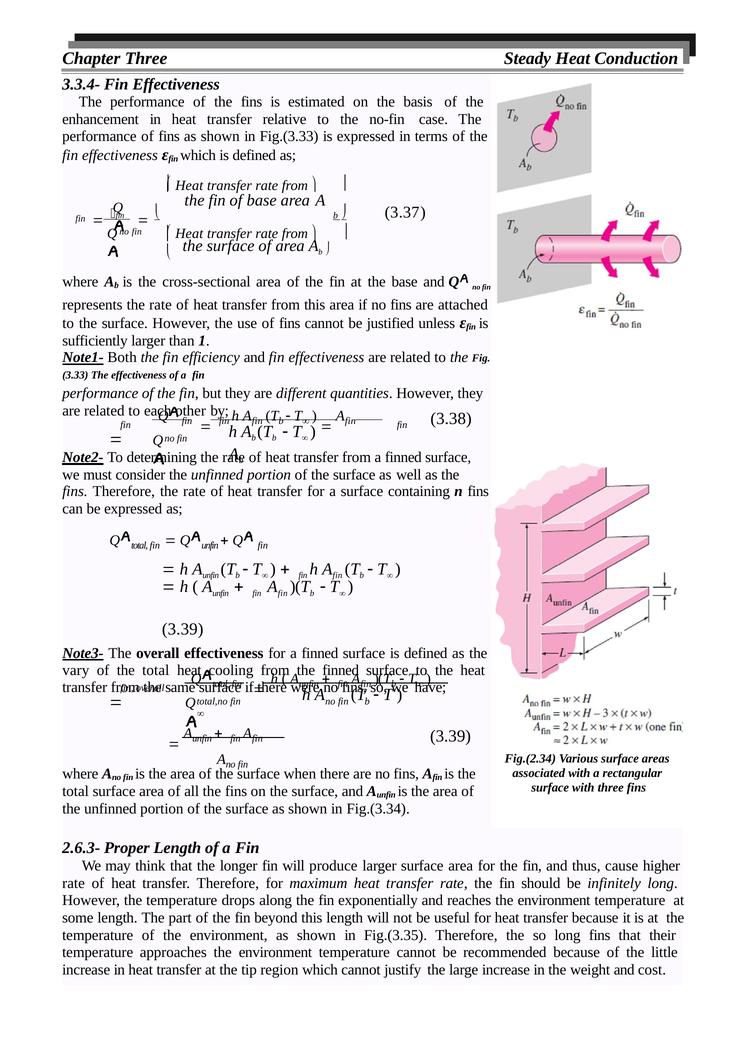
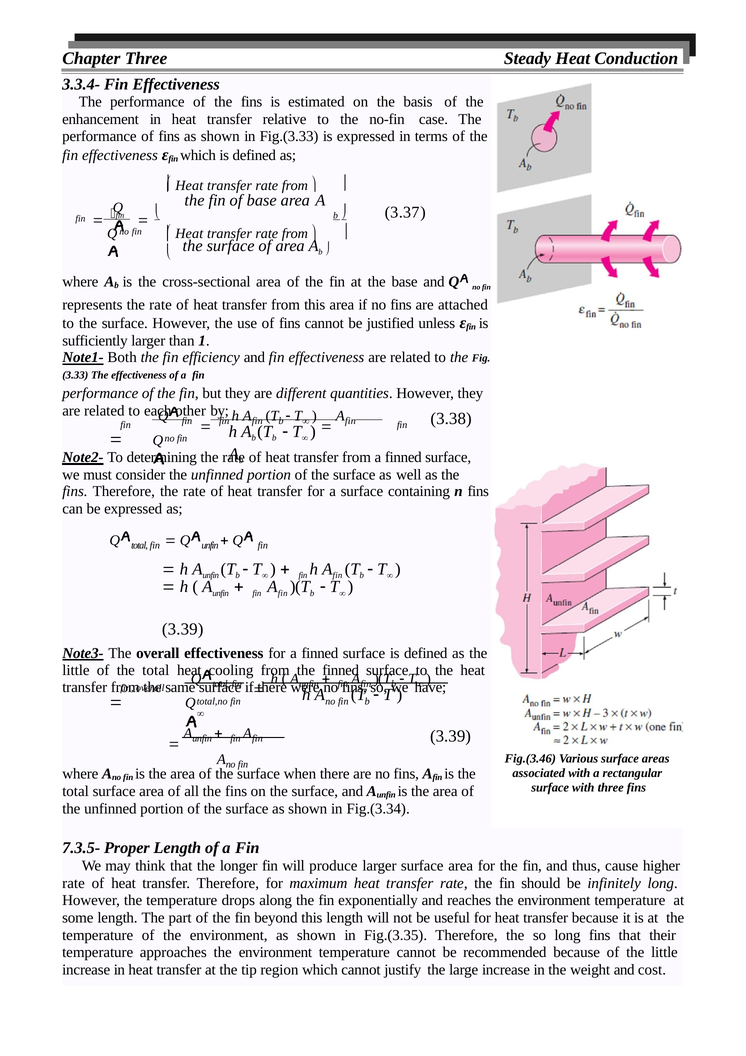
vary: vary -> little (76, 670)
Fig.(2.34: Fig.(2.34 -> Fig.(3.46 (530, 758)
2.6.3-: 2.6.3- -> 7.3.5- (81, 848)
